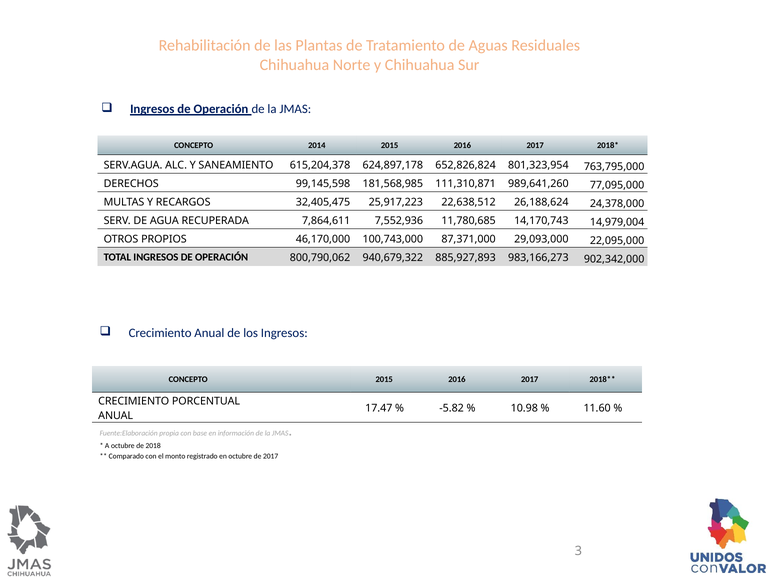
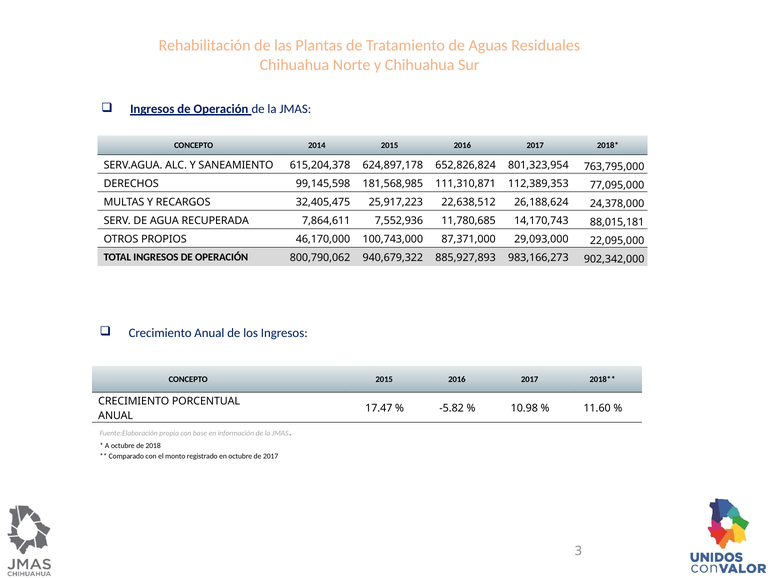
989,641,260: 989,641,260 -> 112,389,353 (538, 183)
14,979,004: 14,979,004 -> 88,015,181 (617, 222)
